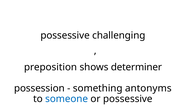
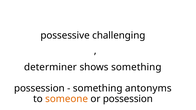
preposition: preposition -> determiner (50, 67)
shows determiner: determiner -> something (136, 67)
someone colour: blue -> orange (67, 99)
or possessive: possessive -> possession (128, 99)
